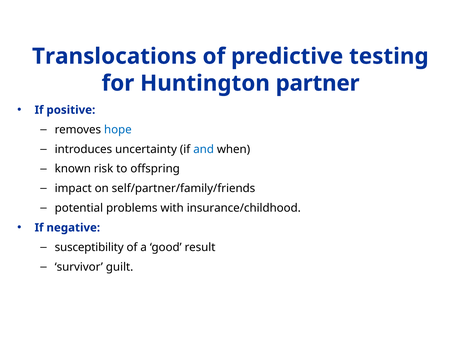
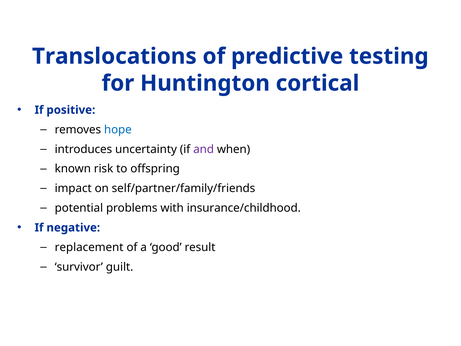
partner: partner -> cortical (317, 83)
and colour: blue -> purple (204, 149)
susceptibility: susceptibility -> replacement (89, 247)
